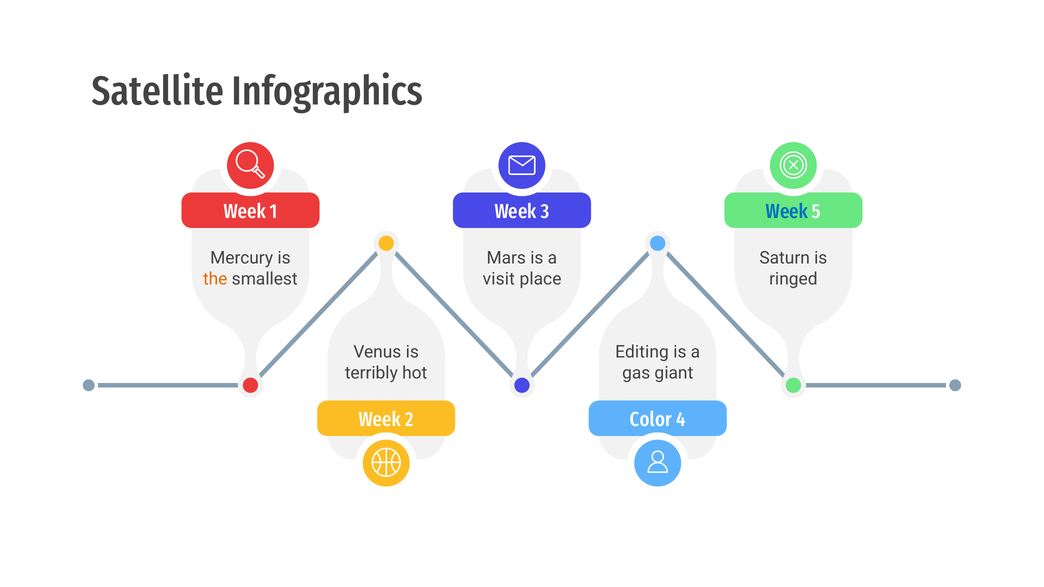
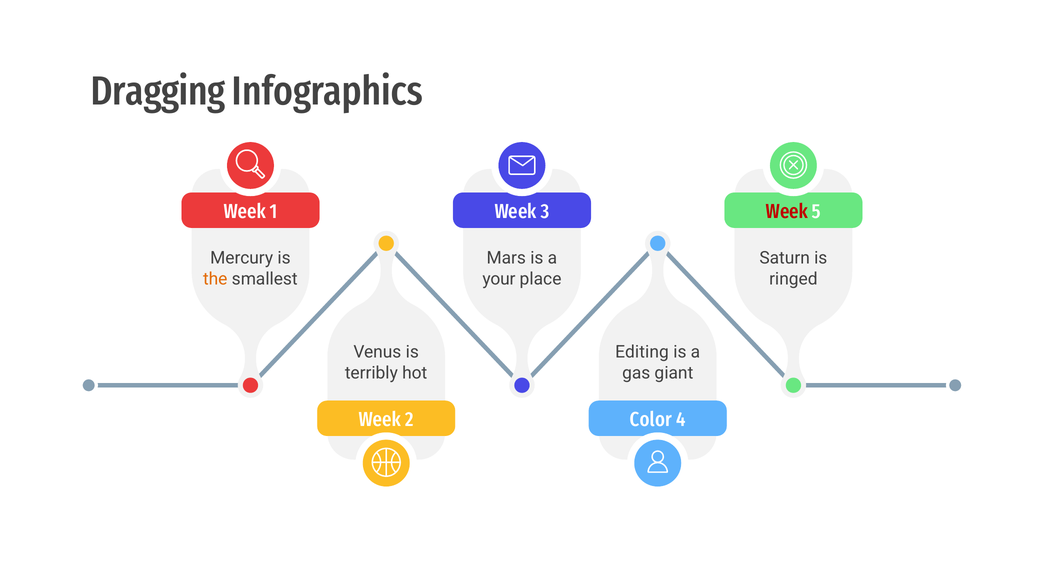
Satellite: Satellite -> Dragging (158, 92)
Week colour: blue -> red (787, 212)
visit: visit -> your (499, 279)
